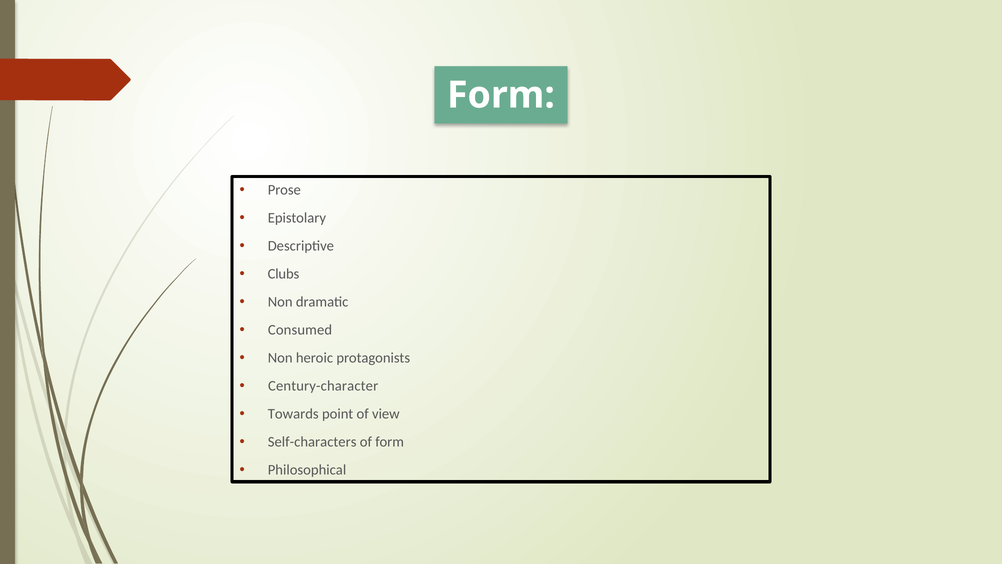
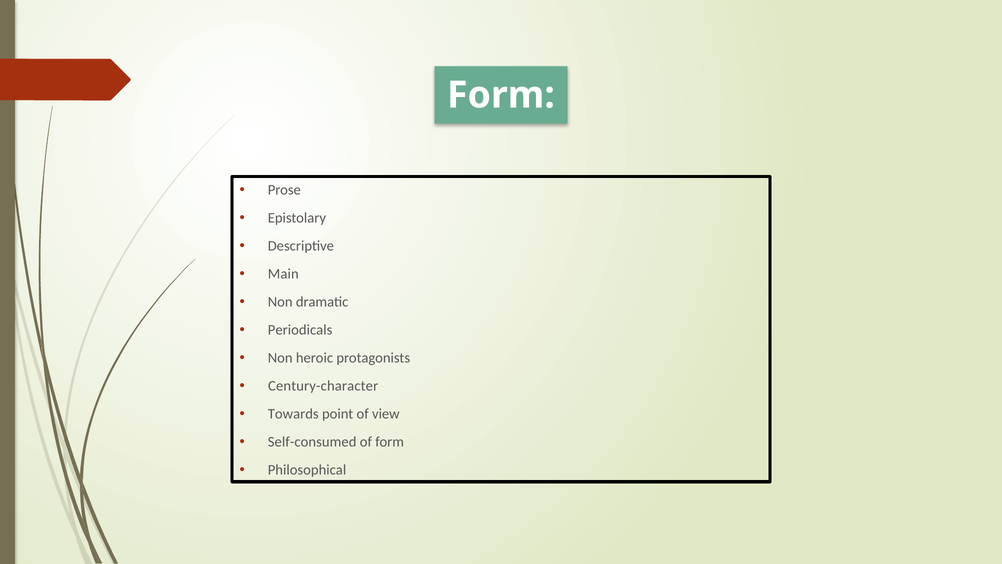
Clubs: Clubs -> Main (283, 274)
Consumed: Consumed -> Periodicals (300, 330)
Self-characters: Self-characters -> Self-consumed (312, 442)
